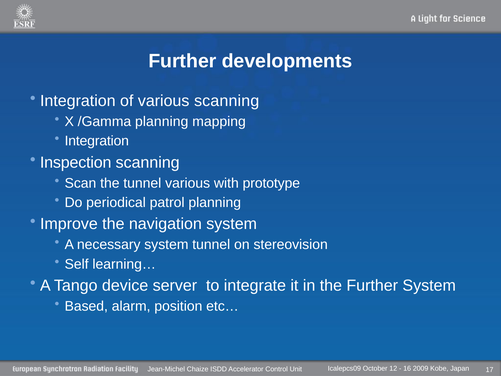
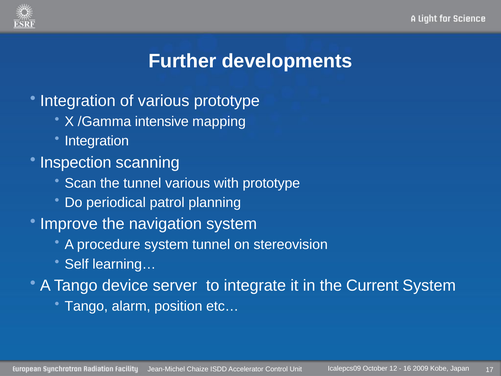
various scanning: scanning -> prototype (227, 101)
/Gamma planning: planning -> intensive (162, 121)
necessary: necessary -> procedure (109, 244)
the Further: Further -> Current (372, 285)
Based: Based -> Tango (86, 306)
